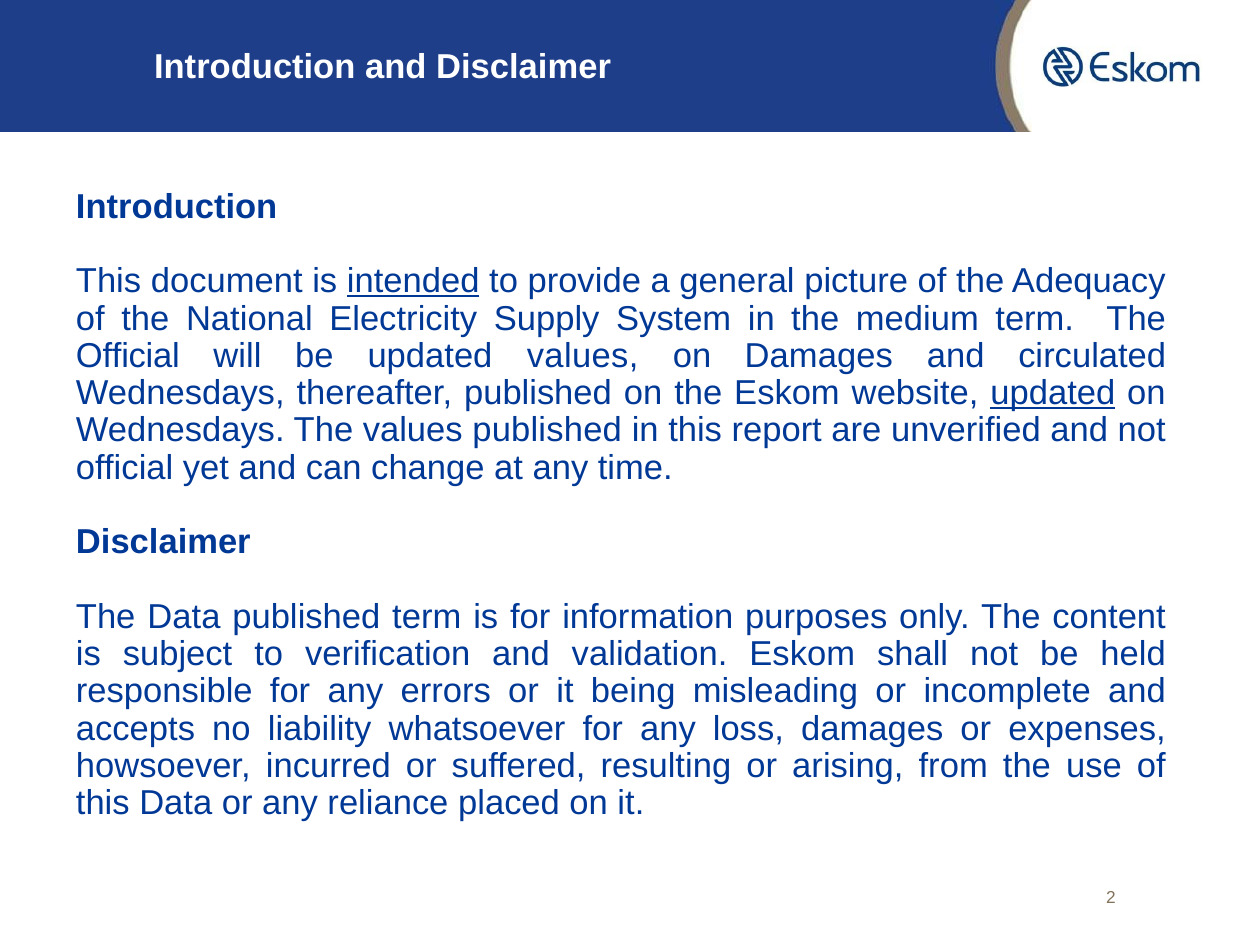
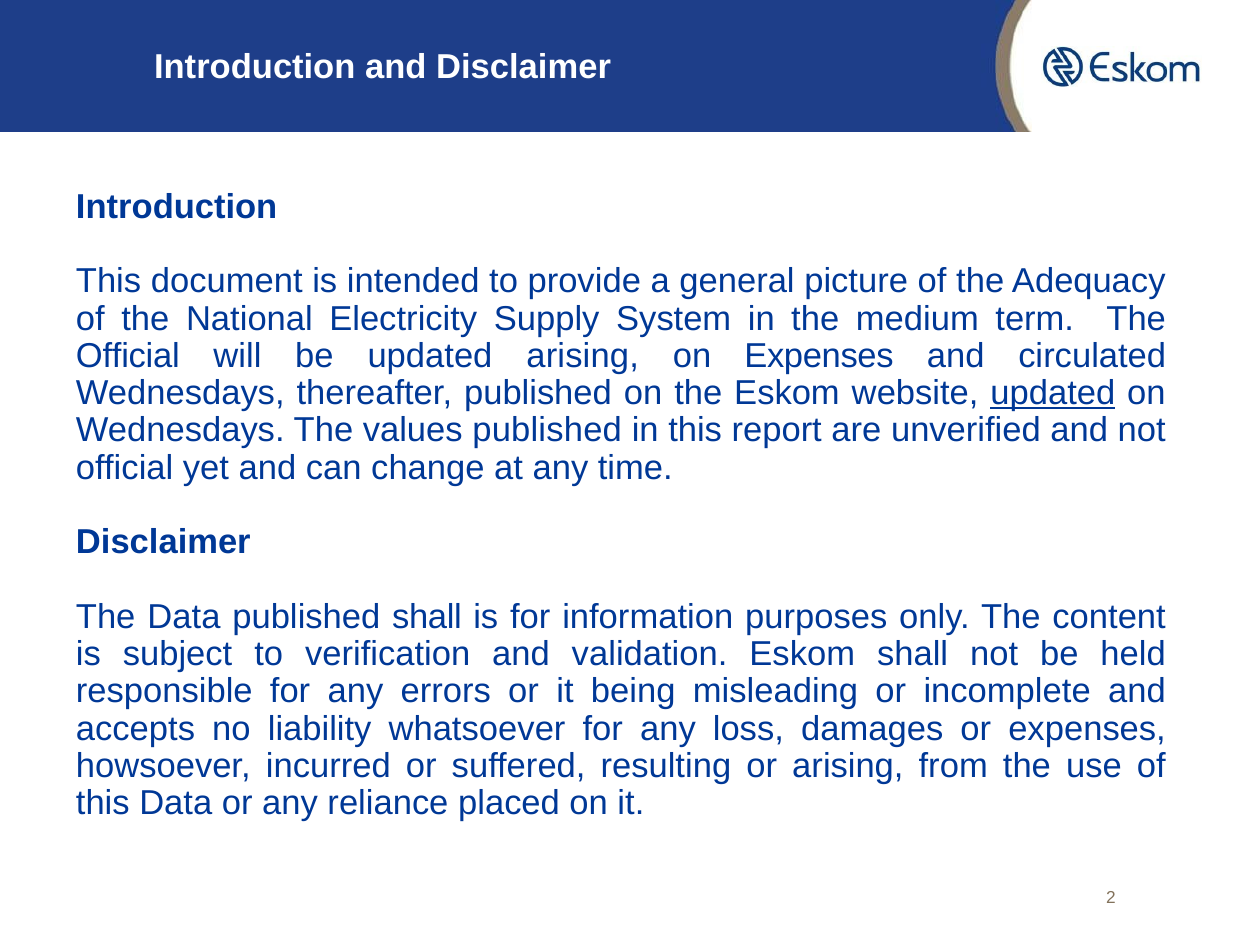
intended underline: present -> none (413, 281)
updated values: values -> arising (583, 356)
on Damages: Damages -> Expenses (819, 356)
published term: term -> shall (427, 617)
